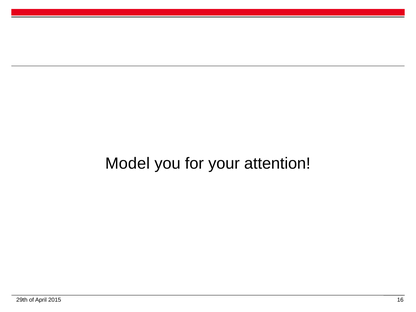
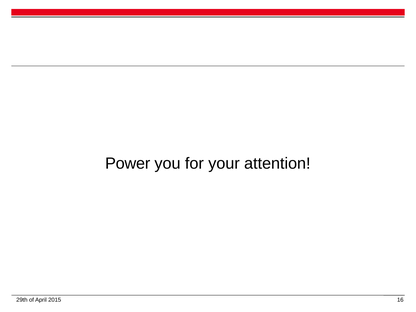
Model: Model -> Power (128, 163)
